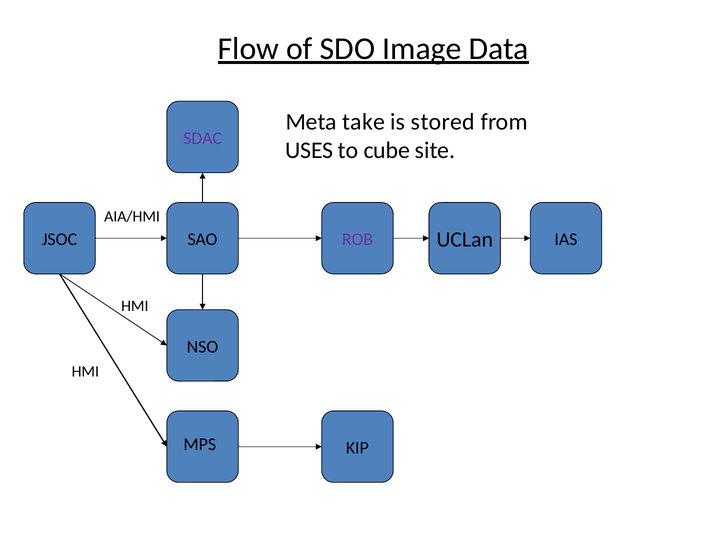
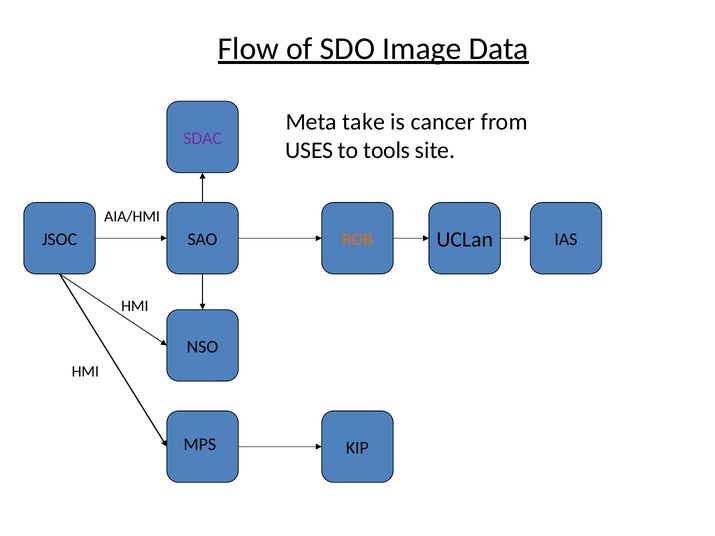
stored: stored -> cancer (443, 122)
cube: cube -> tools (387, 151)
ROB colour: purple -> orange (357, 240)
